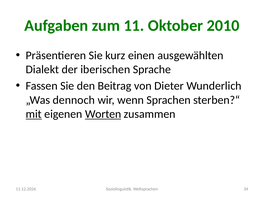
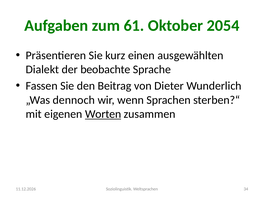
11: 11 -> 61 (134, 26)
2010: 2010 -> 2054 (223, 26)
iberischen: iberischen -> beobachte (105, 69)
mit underline: present -> none (34, 114)
